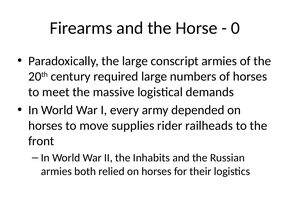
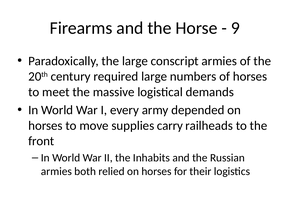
0: 0 -> 9 (235, 28)
rider: rider -> carry (170, 125)
